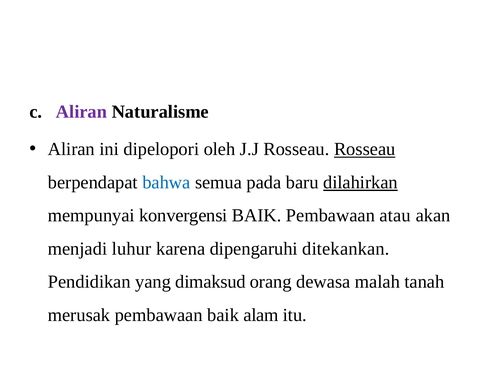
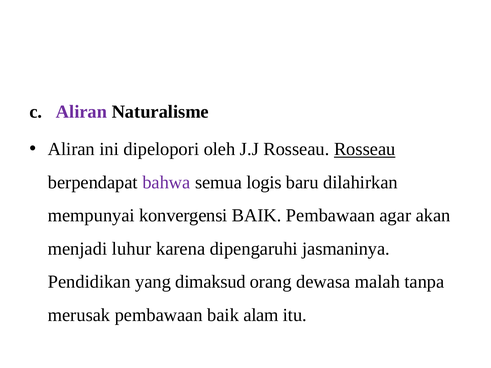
bahwa colour: blue -> purple (166, 182)
pada: pada -> logis (264, 182)
dilahirkan underline: present -> none (361, 182)
atau: atau -> agar (395, 216)
ditekankan: ditekankan -> jasmaninya (346, 249)
tanah: tanah -> tanpa (424, 282)
